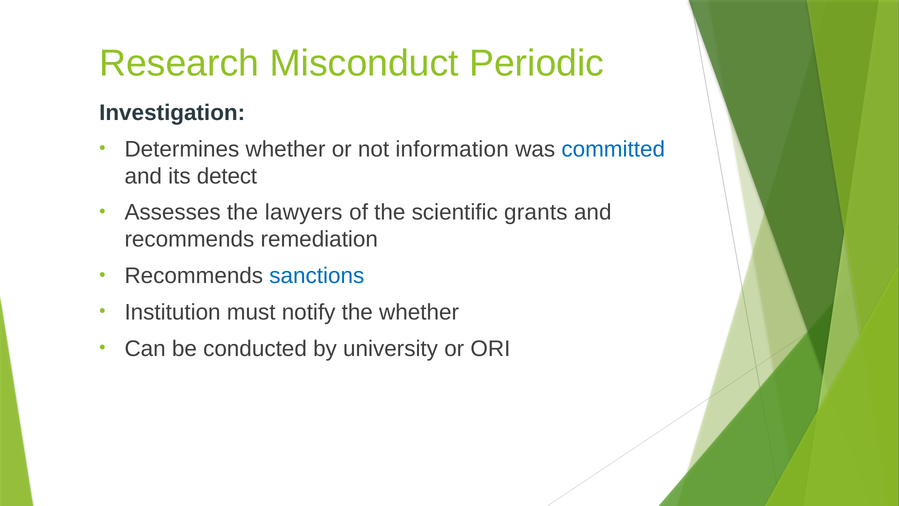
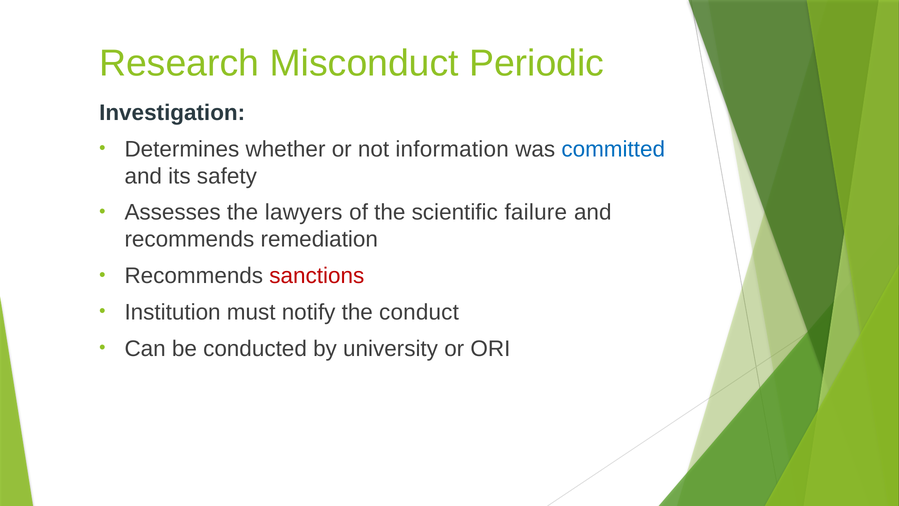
detect: detect -> safety (227, 176)
grants: grants -> failure (536, 212)
sanctions colour: blue -> red (317, 276)
the whether: whether -> conduct (419, 312)
